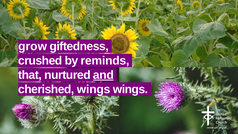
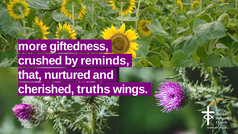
grow: grow -> more (33, 46)
and underline: present -> none (103, 75)
cherished wings: wings -> truths (94, 89)
